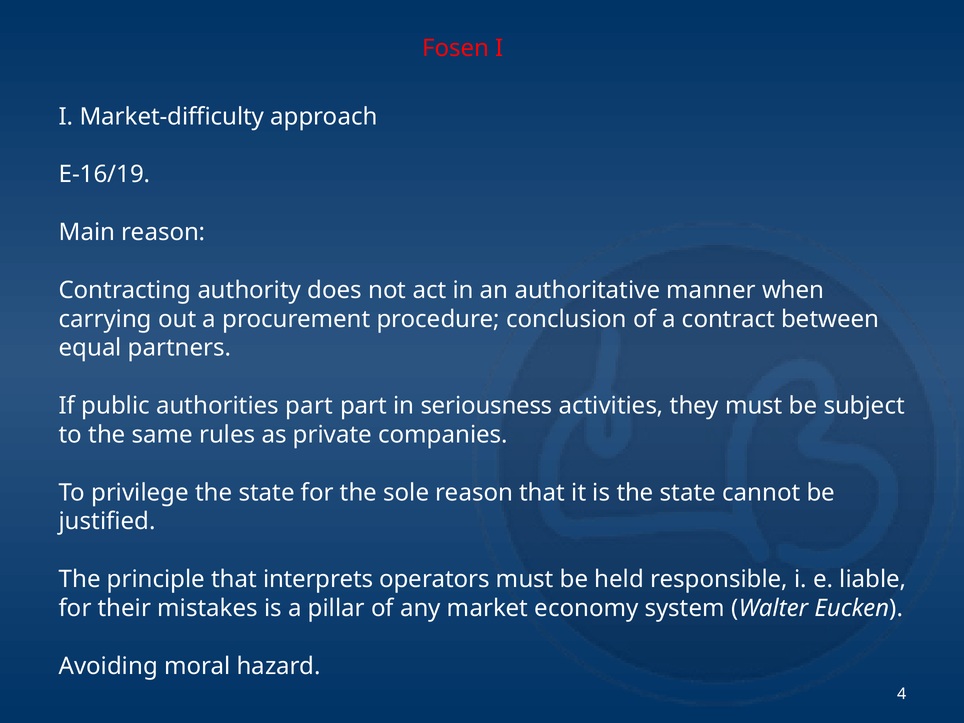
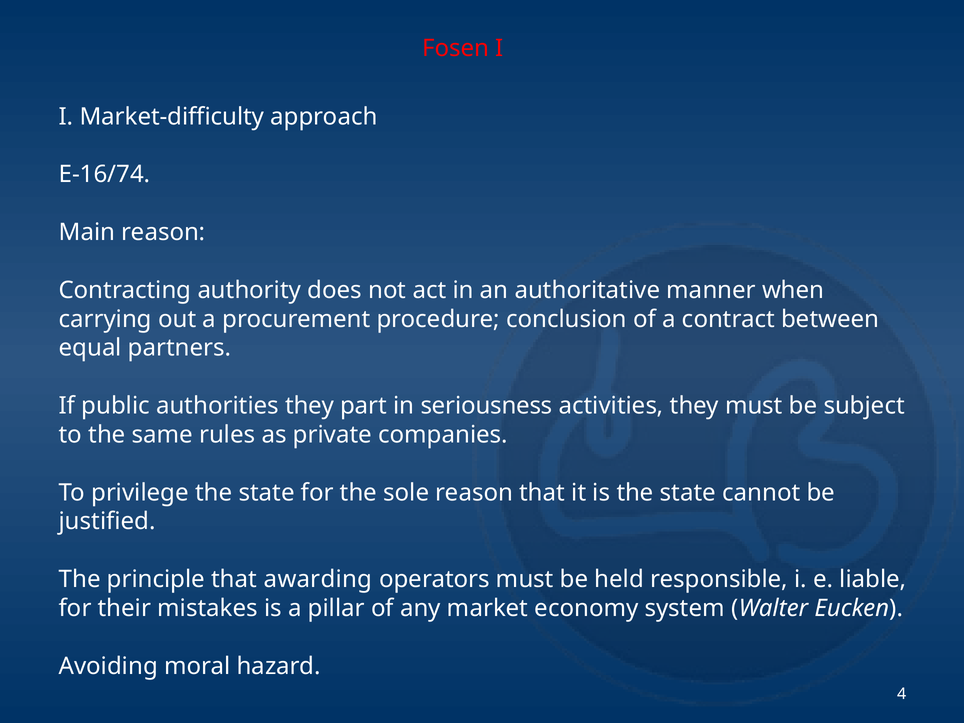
E-16/19: E-16/19 -> E-16/74 (105, 174)
authorities part: part -> they (309, 406)
interprets: interprets -> awarding (318, 579)
